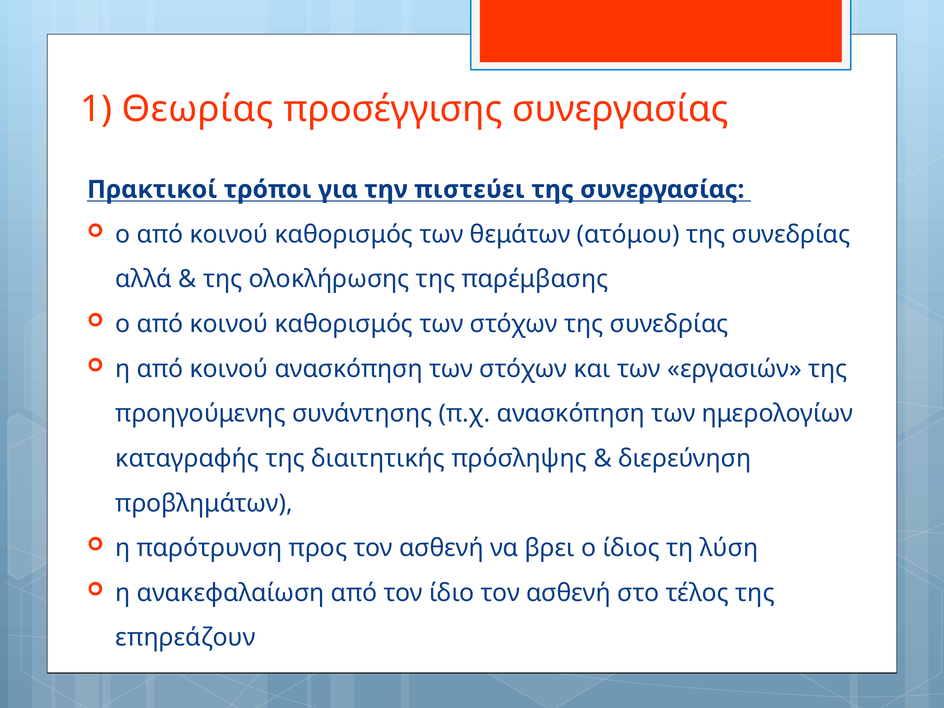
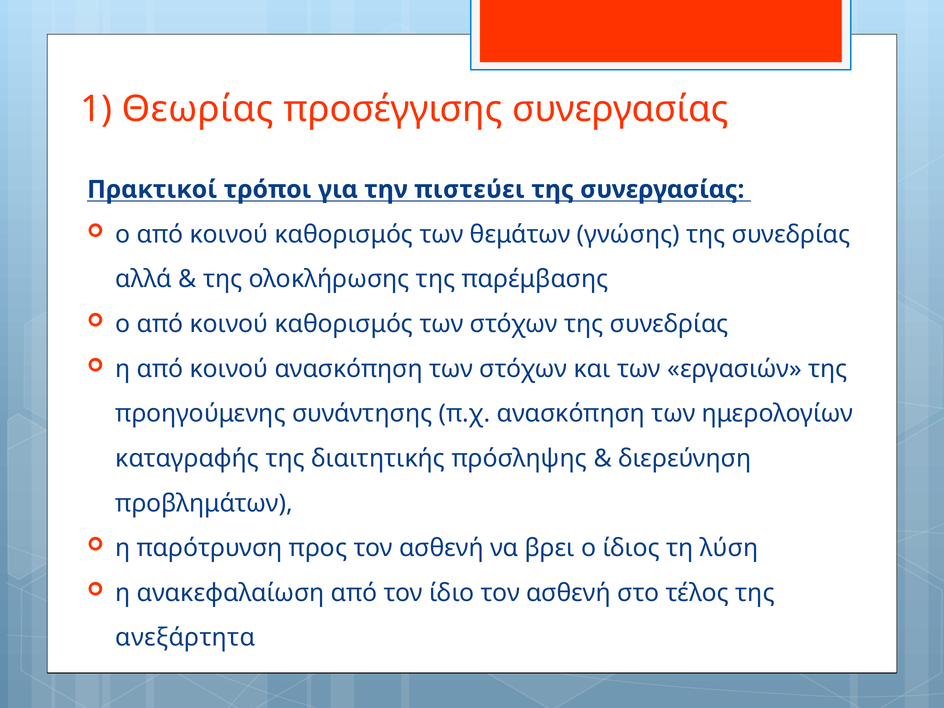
ατόμου: ατόμου -> γνώσης (628, 234)
επηρεάζουν: επηρεάζουν -> ανεξάρτητα (185, 638)
